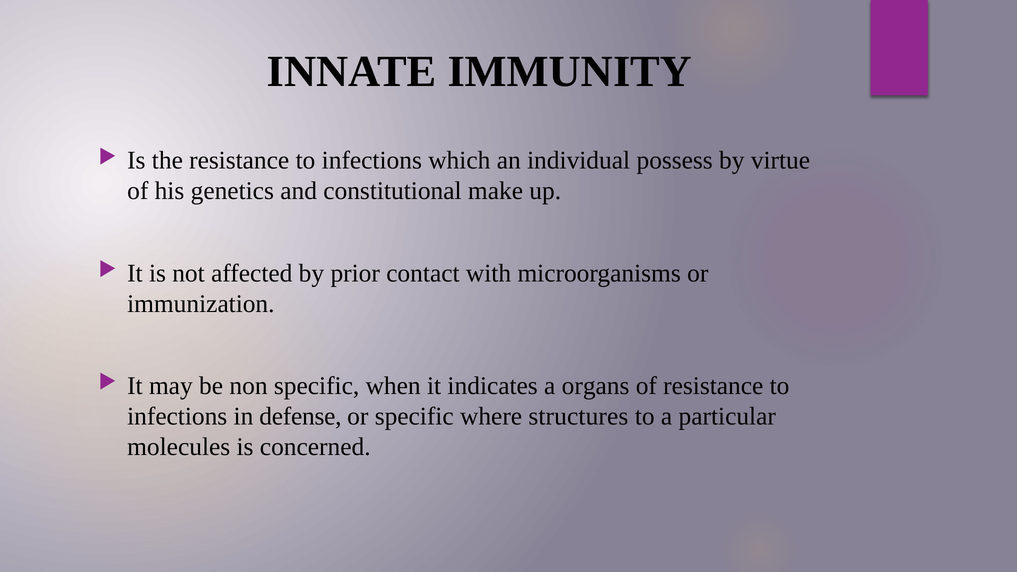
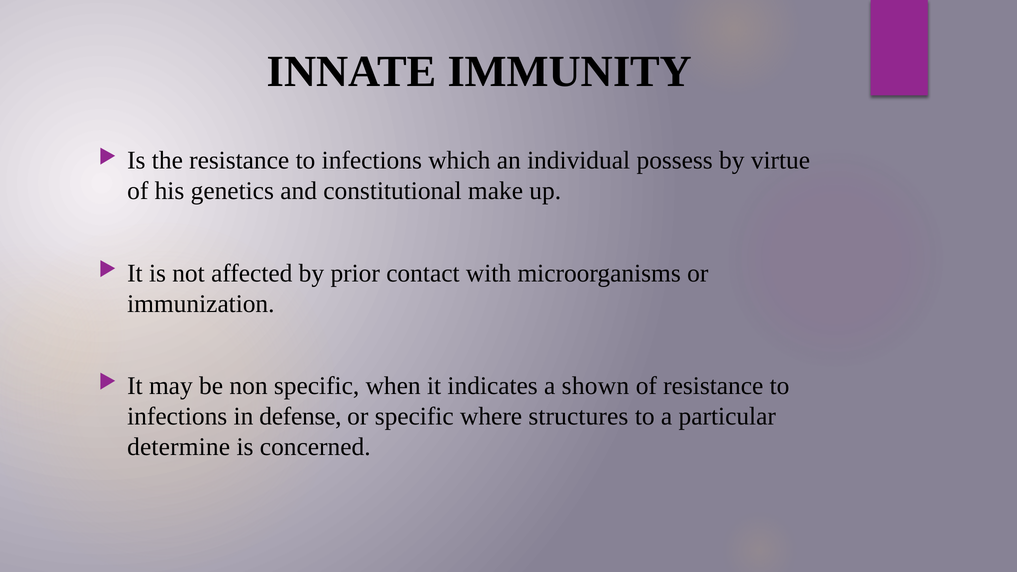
organs: organs -> shown (595, 386)
molecules: molecules -> determine (179, 447)
